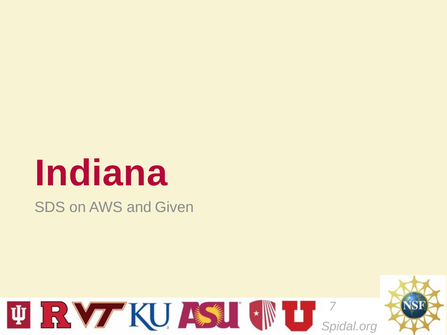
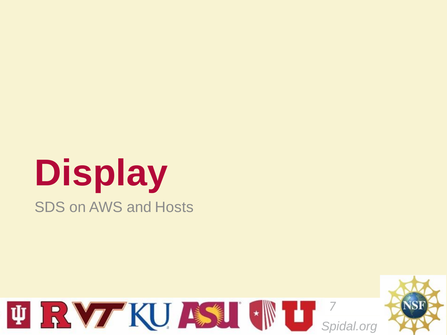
Indiana: Indiana -> Display (101, 173)
Given: Given -> Hosts (174, 208)
